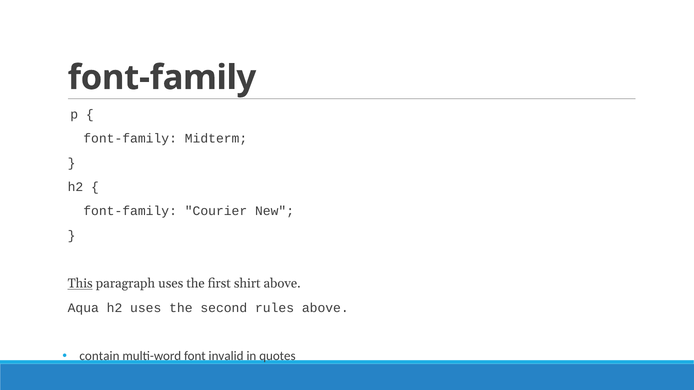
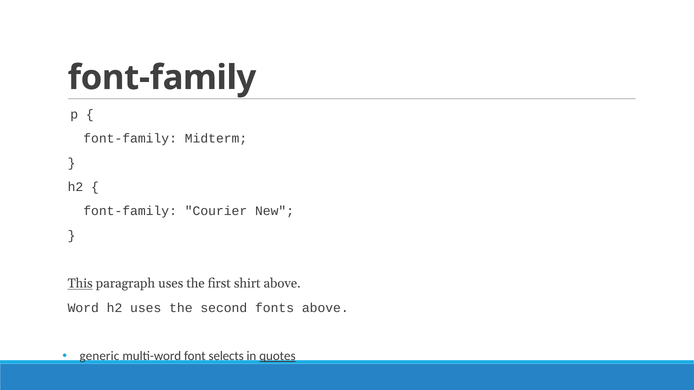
Aqua: Aqua -> Word (83, 308)
rules: rules -> fonts (275, 308)
contain: contain -> generic (99, 356)
invalid: invalid -> selects (226, 356)
quotes underline: none -> present (277, 356)
